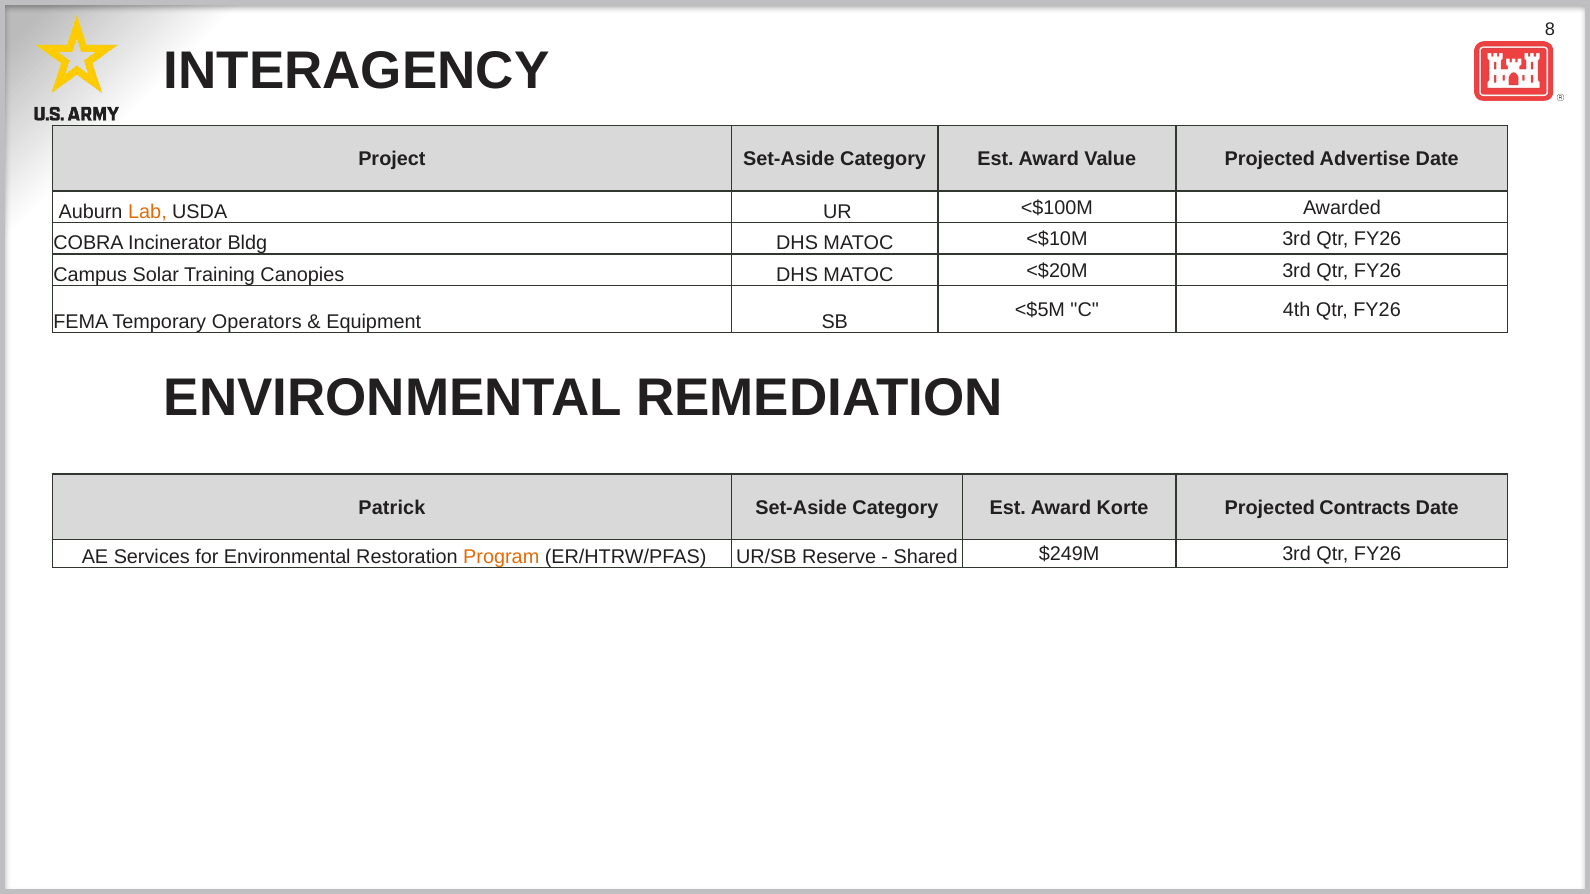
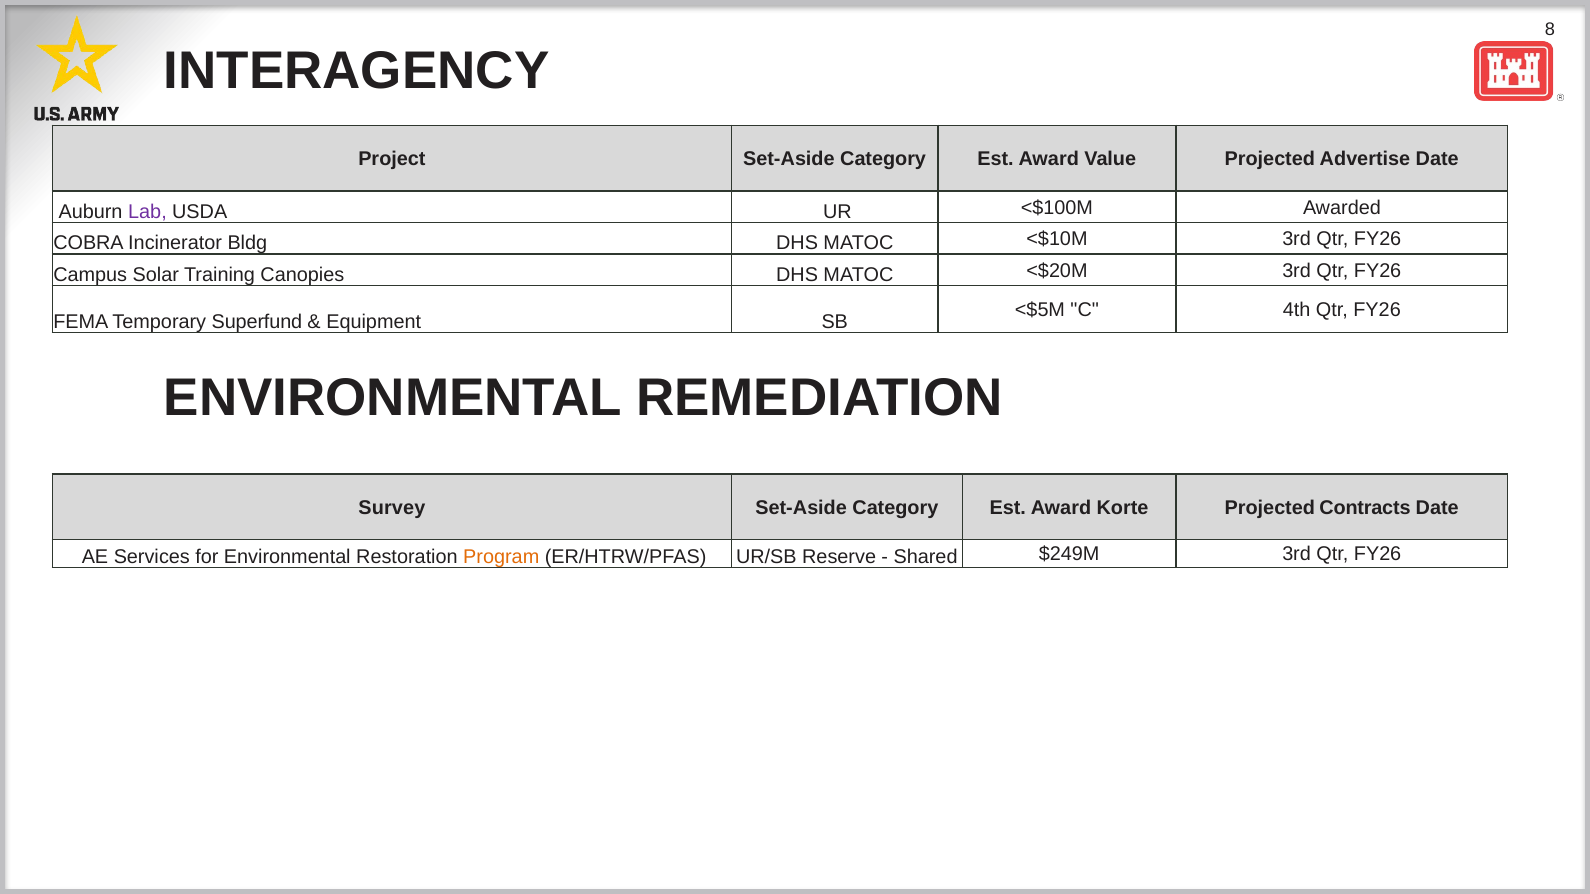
Lab colour: orange -> purple (147, 212)
Operators: Operators -> Superfund (257, 322)
Patrick: Patrick -> Survey (392, 508)
